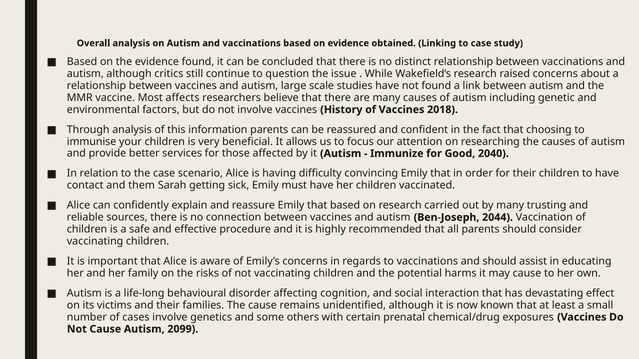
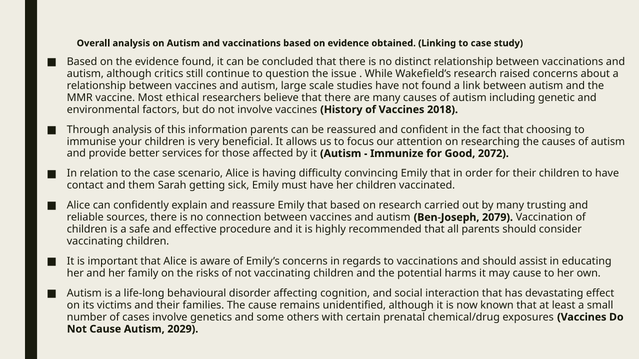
affects: affects -> ethical (183, 98)
2040: 2040 -> 2072 (493, 154)
2044: 2044 -> 2079 (498, 218)
2099: 2099 -> 2029 (183, 329)
